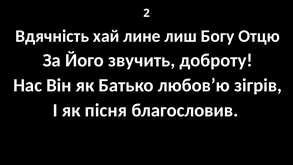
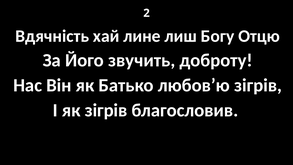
як пісня: пісня -> зігрів (106, 110)
